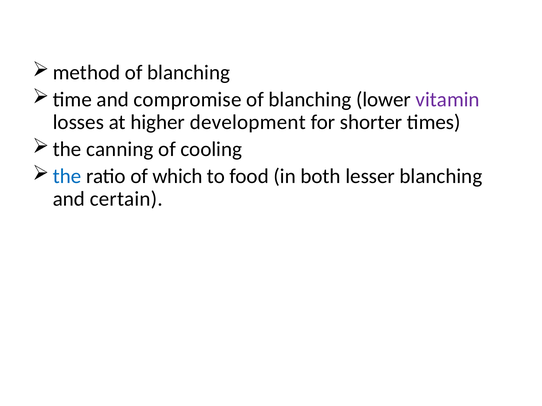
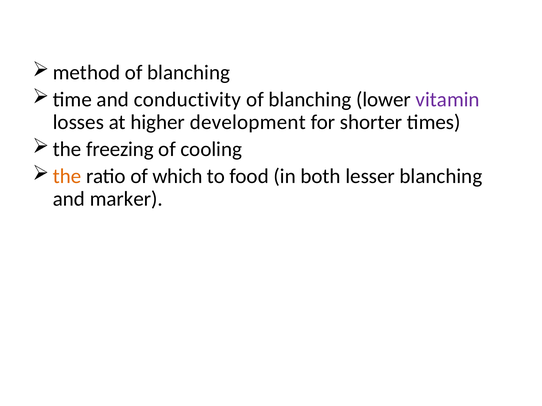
compromise: compromise -> conductivity (187, 100)
canning: canning -> freezing (120, 149)
the colour: blue -> orange (67, 176)
certain: certain -> marker (126, 199)
